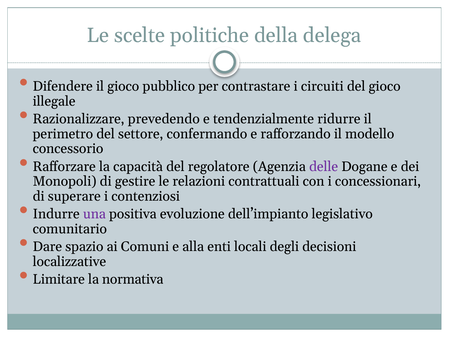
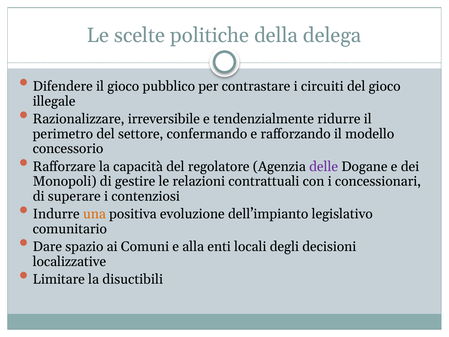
prevedendo: prevedendo -> irreversibile (164, 119)
una colour: purple -> orange (94, 214)
normativa: normativa -> disuctibili (133, 279)
